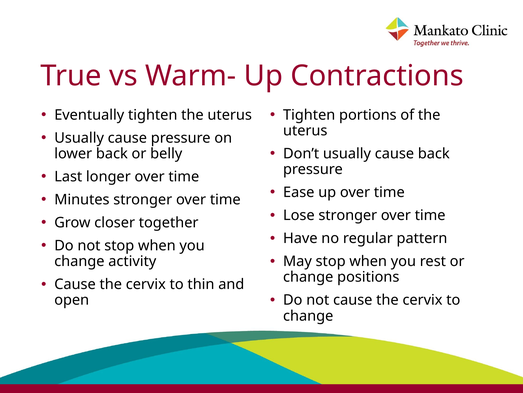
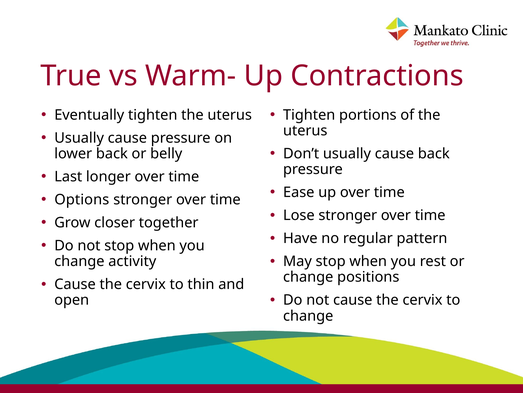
Minutes: Minutes -> Options (82, 199)
